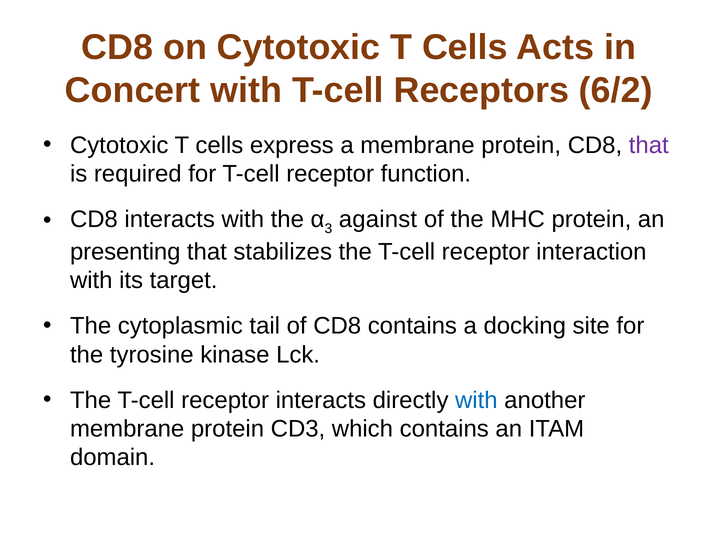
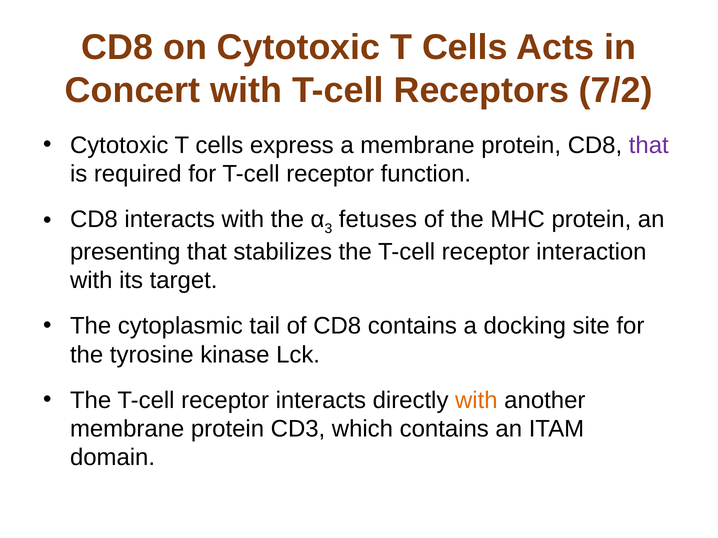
6/2: 6/2 -> 7/2 (616, 90)
against: against -> fetuses (378, 219)
with colour: blue -> orange (476, 400)
